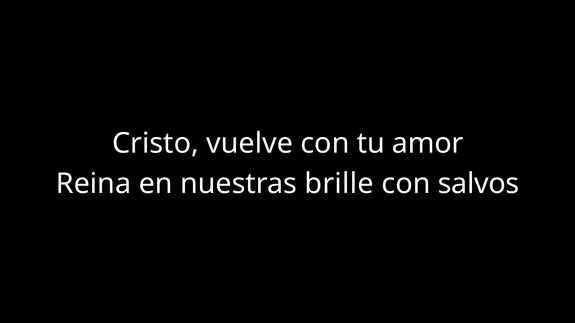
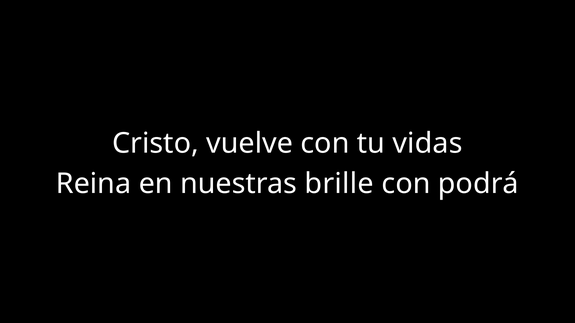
amor: amor -> vidas (428, 144)
salvos: salvos -> podrá (478, 184)
